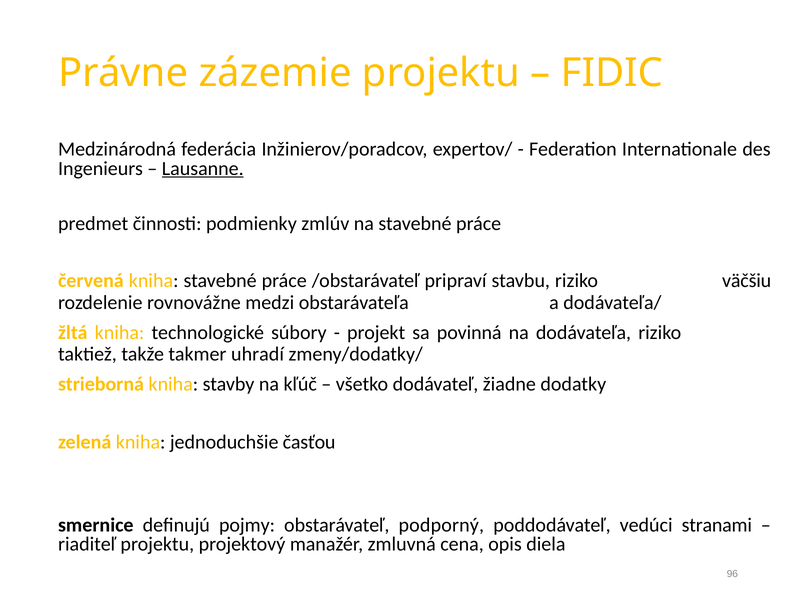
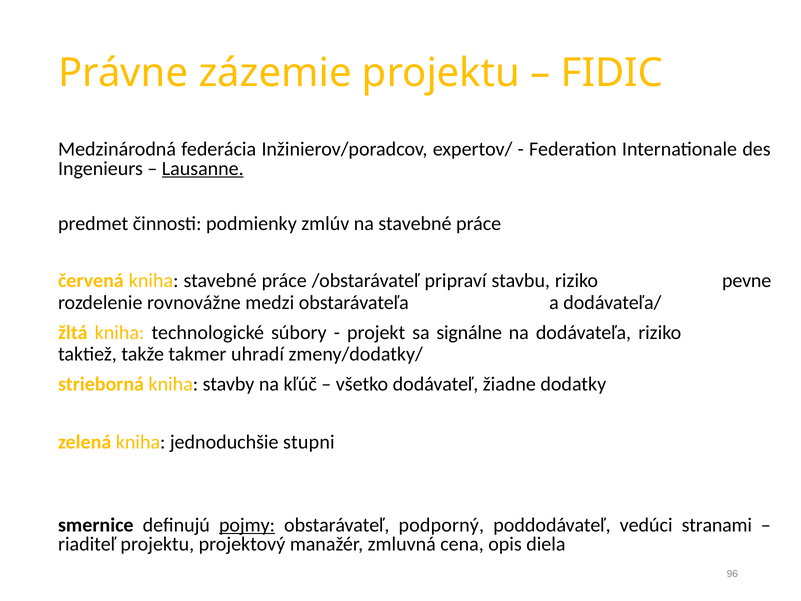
väčšiu: väčšiu -> pevne (747, 281)
povinná: povinná -> signálne (469, 332)
časťou: časťou -> stupni (309, 442)
pojmy underline: none -> present (247, 525)
